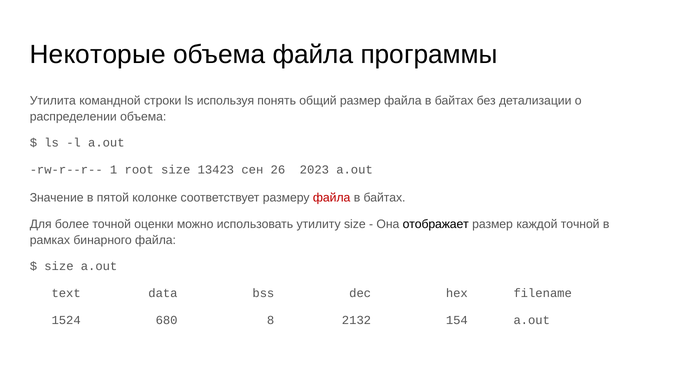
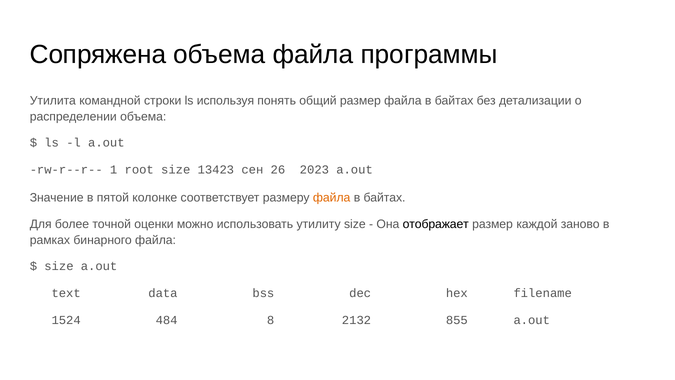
Некоторые: Некоторые -> Сопряжена (98, 55)
файла colour: red -> orange (332, 197)
каждой точной: точной -> заново (580, 224)
680: 680 -> 484 (167, 320)
154: 154 -> 855 (457, 320)
